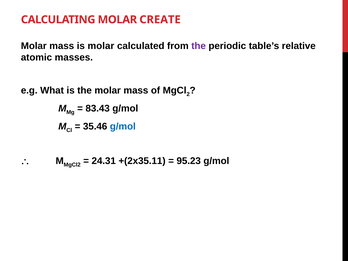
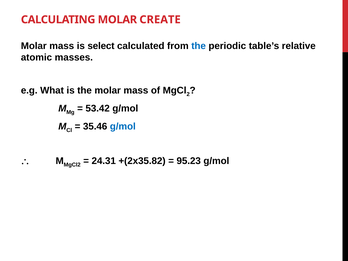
is molar: molar -> select (101, 46)
the colour: purple -> blue (199, 46)
83.43: 83.43 -> 53.42 (98, 108)
+(2x35.11: +(2x35.11 -> +(2x35.82 (142, 161)
